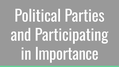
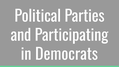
Importance: Importance -> Democrats (67, 55)
